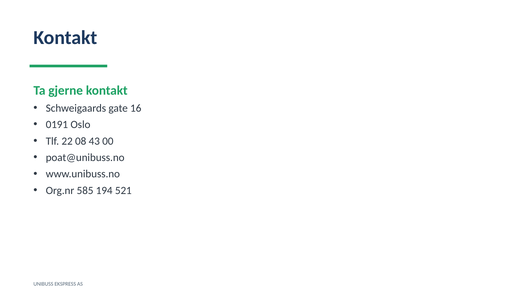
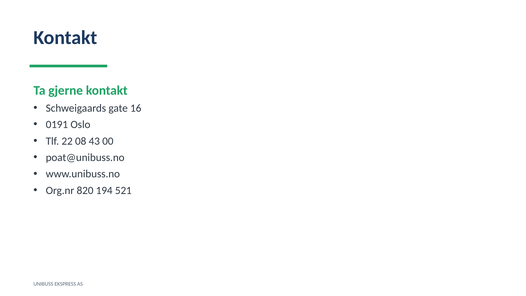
585: 585 -> 820 (85, 190)
